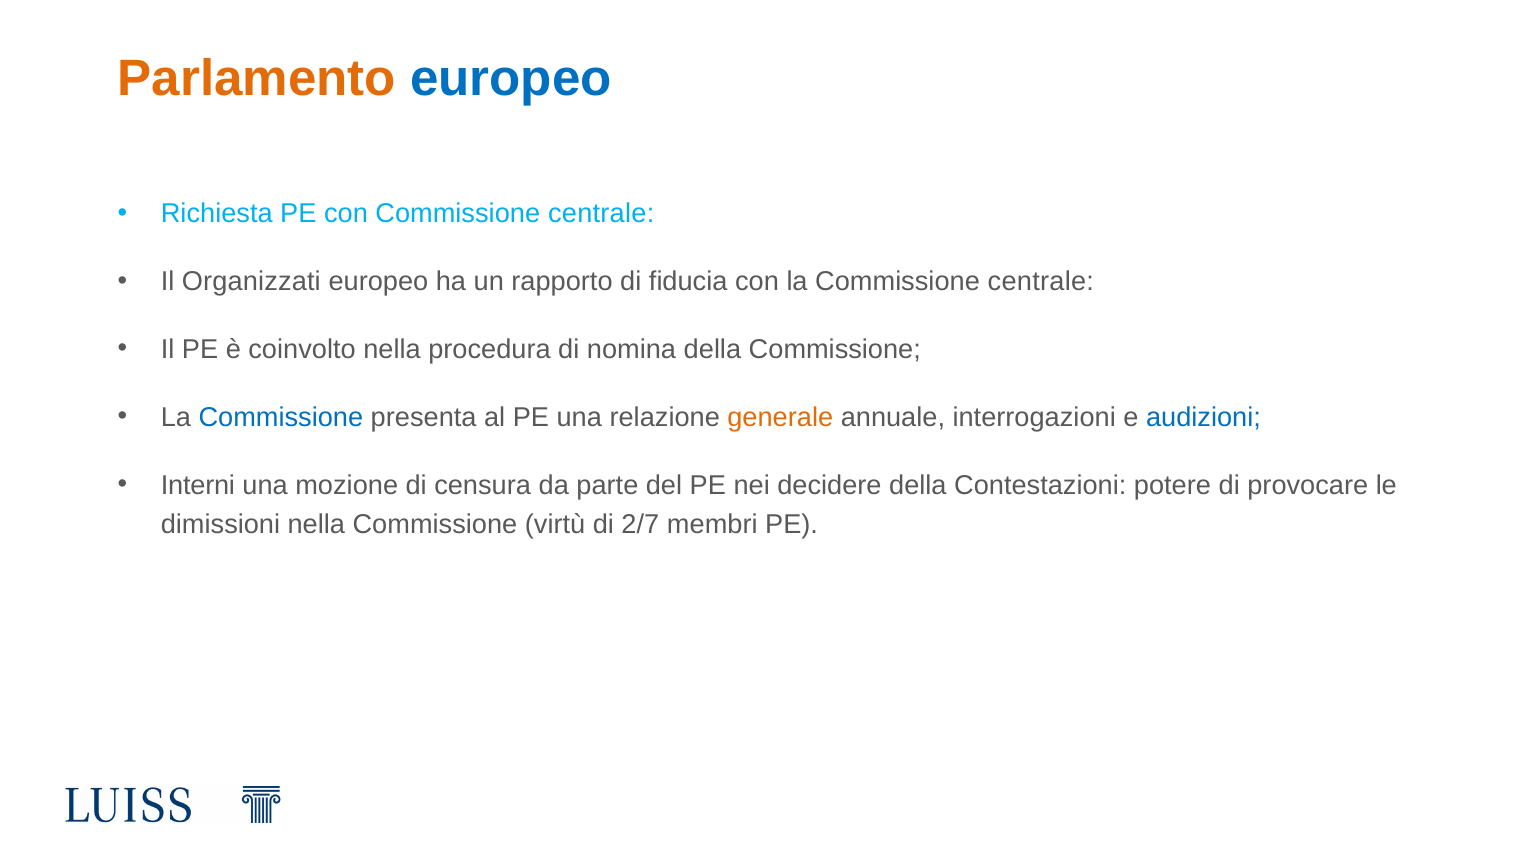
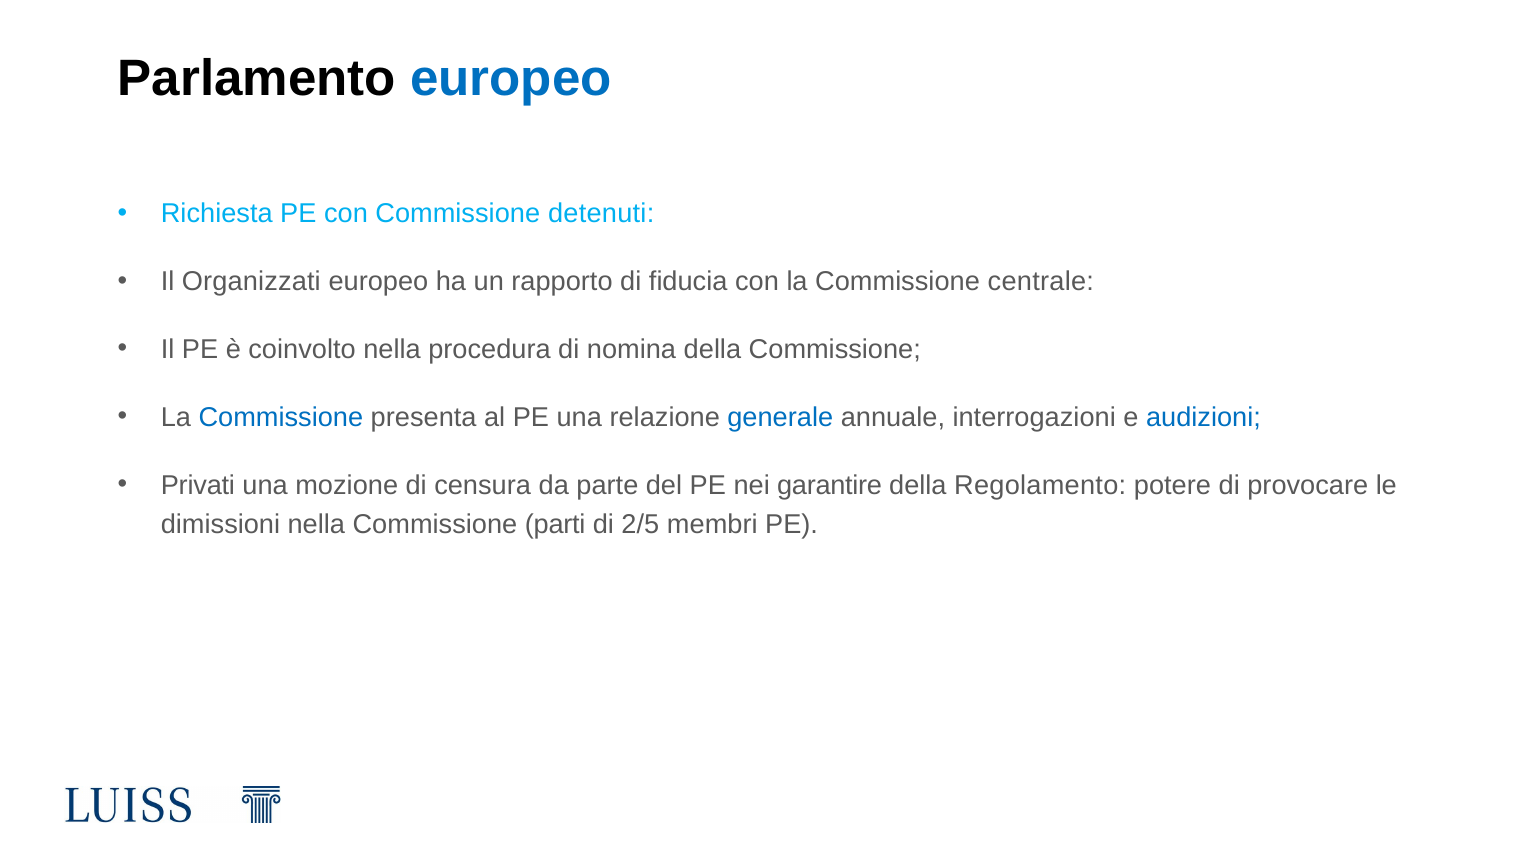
Parlamento colour: orange -> black (257, 79)
con Commissione centrale: centrale -> detenuti (601, 213)
generale colour: orange -> blue (780, 417)
Interni: Interni -> Privati (198, 485)
decidere: decidere -> garantire (830, 485)
Contestazioni: Contestazioni -> Regolamento (1040, 485)
virtù: virtù -> parti (555, 524)
2/7: 2/7 -> 2/5 (640, 524)
